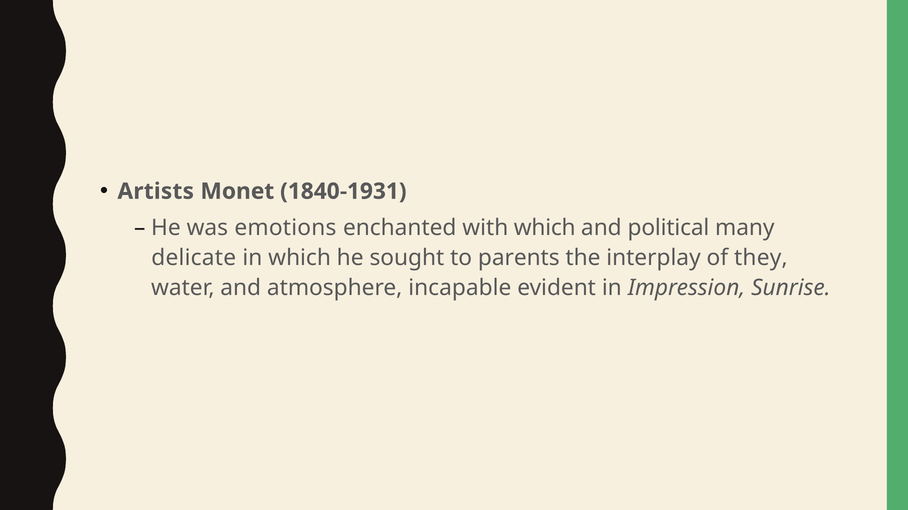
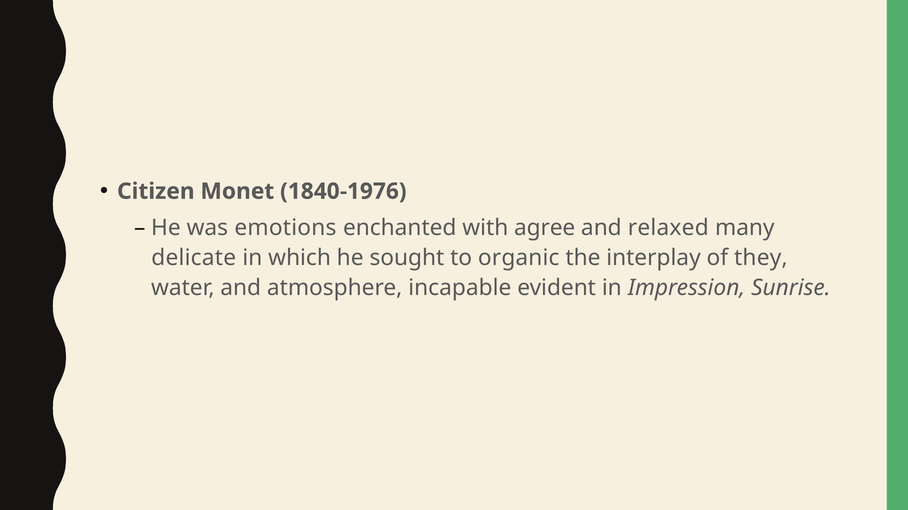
Artists: Artists -> Citizen (156, 192)
1840-1931: 1840-1931 -> 1840-1976 (343, 192)
with which: which -> agree (545, 228)
political: political -> relaxed (668, 228)
parents: parents -> organic (519, 258)
